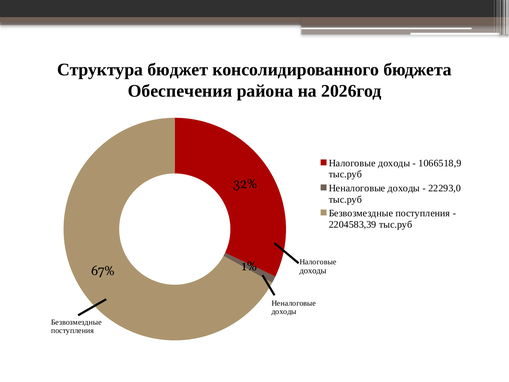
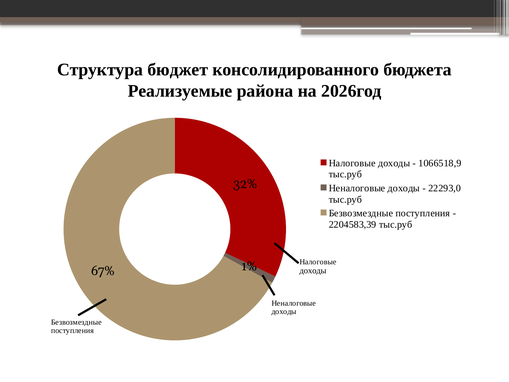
Обеспечения: Обеспечения -> Реализуемые (180, 91)
